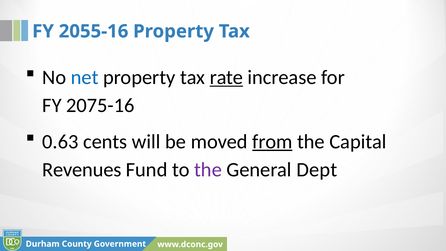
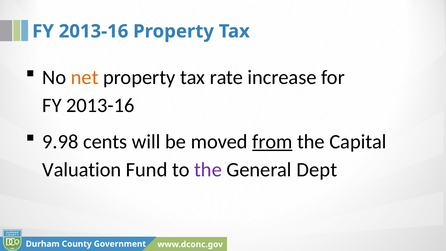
2055-16: 2055-16 -> 2013-16 (94, 31)
net colour: blue -> orange (85, 77)
rate underline: present -> none (226, 77)
2075-16: 2075-16 -> 2013-16 (100, 105)
0.63: 0.63 -> 9.98 (60, 142)
Revenues: Revenues -> Valuation (82, 170)
